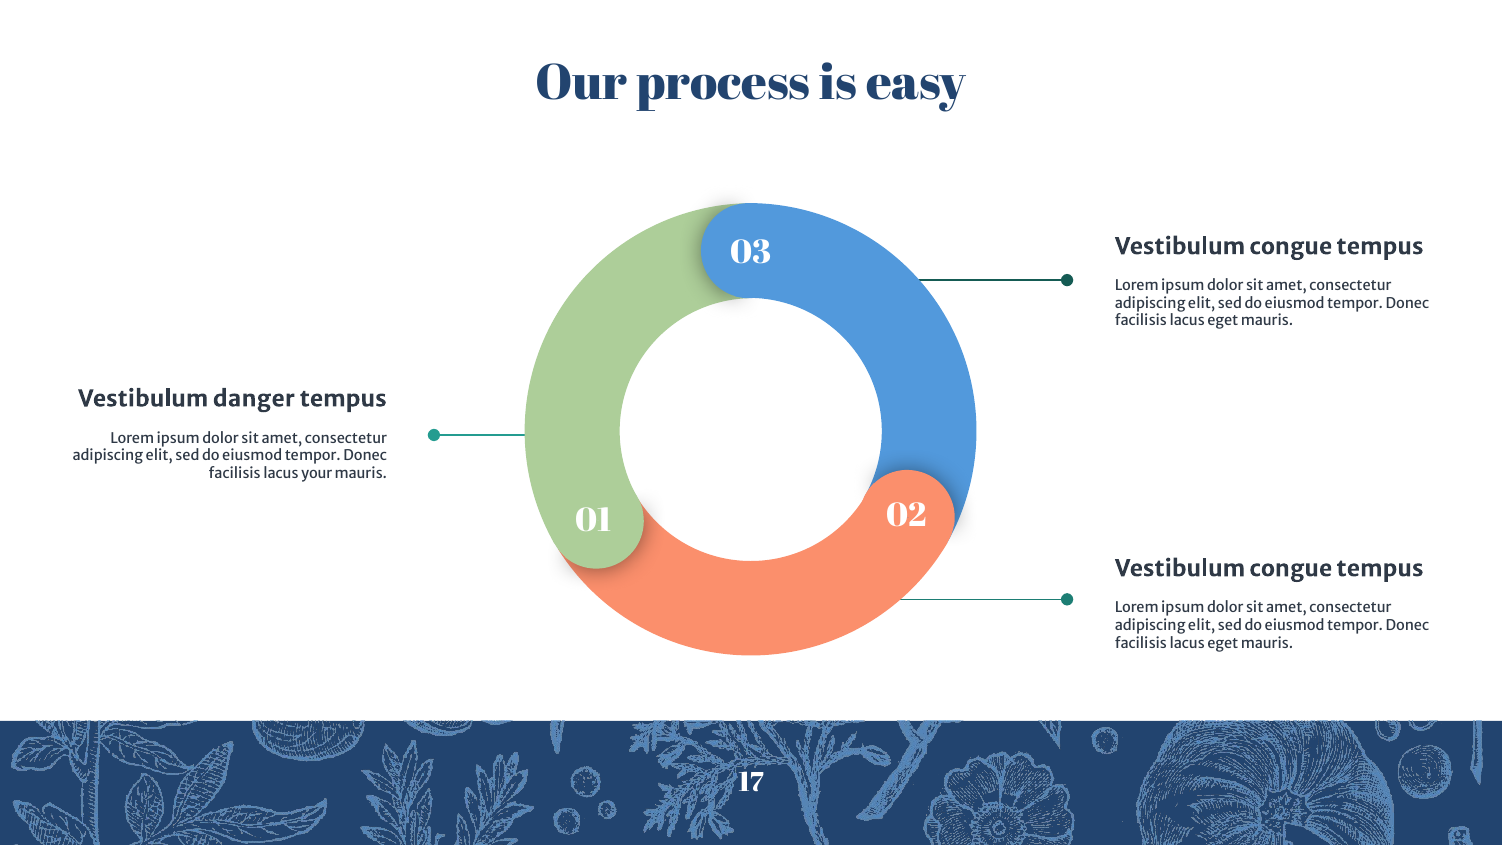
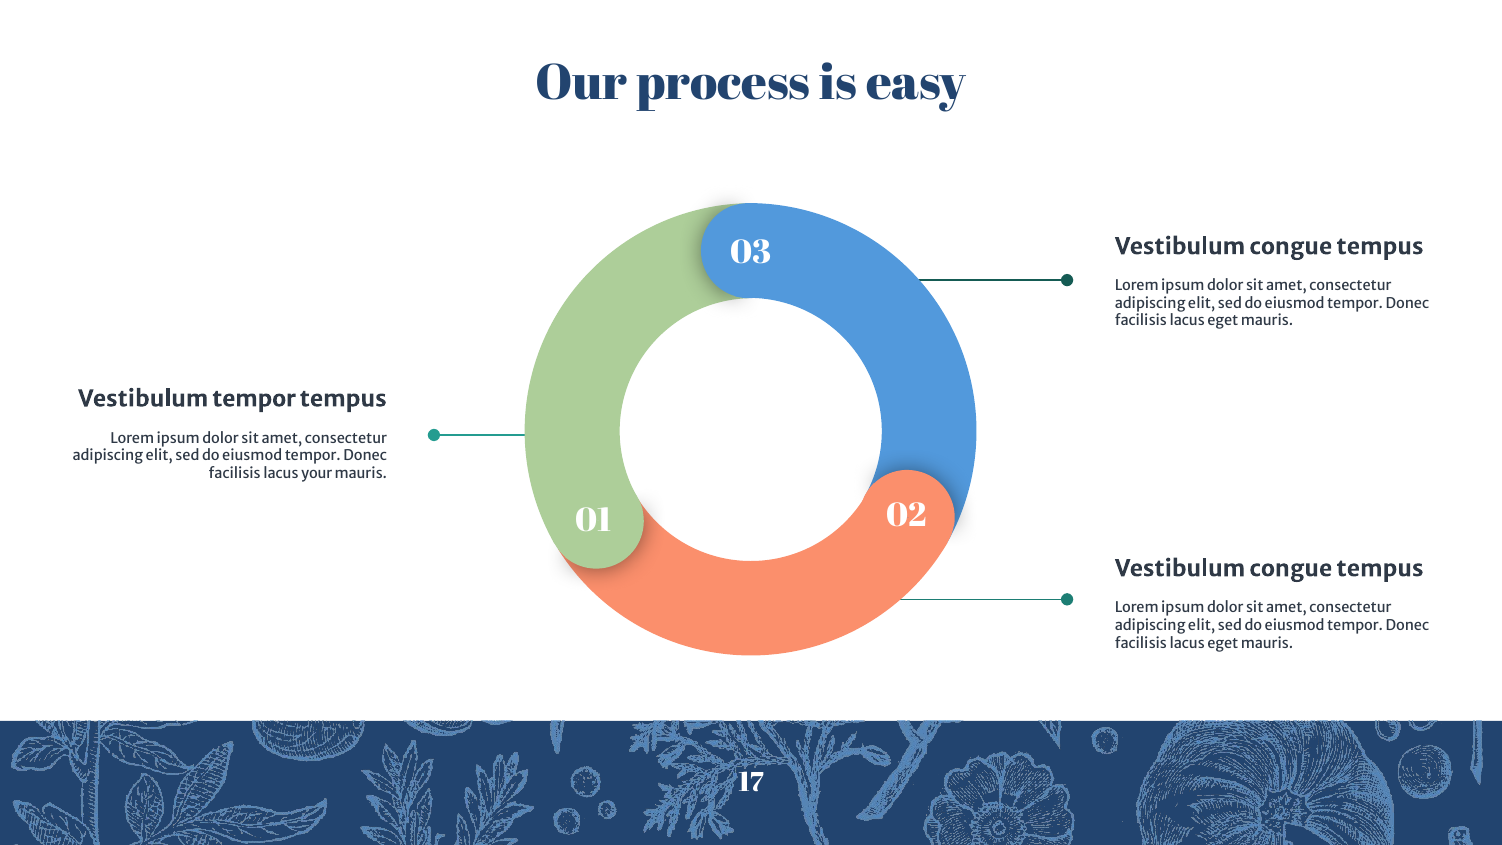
Vestibulum danger: danger -> tempor (254, 399)
